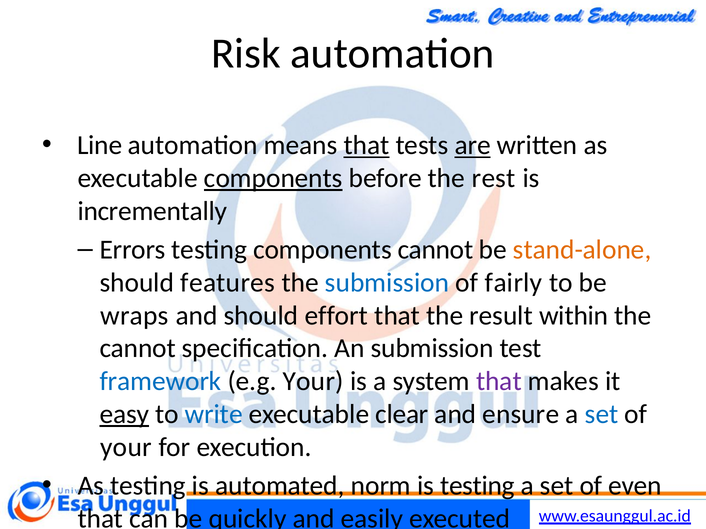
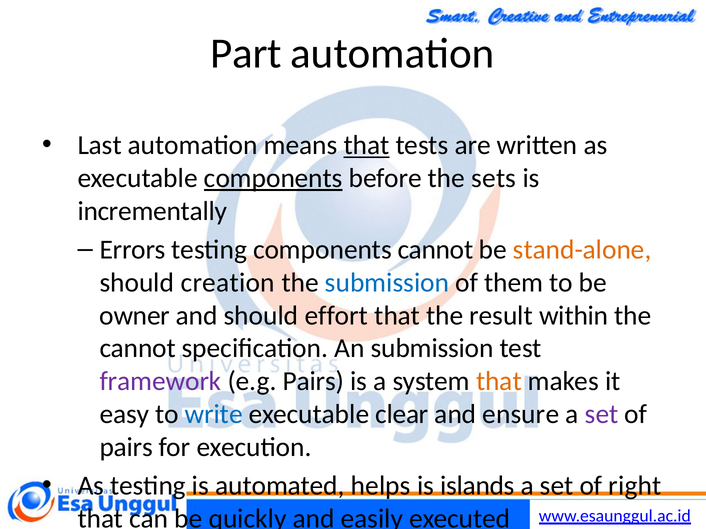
Risk: Risk -> Part (246, 54)
Line: Line -> Last (100, 145)
are underline: present -> none (473, 145)
rest: rest -> sets (494, 178)
features: features -> creation (228, 283)
fairly: fairly -> them (514, 283)
wraps: wraps -> owner (135, 316)
framework colour: blue -> purple (161, 382)
e.g Your: Your -> Pairs (313, 382)
that colour: purple -> orange (499, 382)
easy underline: present -> none (124, 415)
set colour: blue -> purple (602, 415)
your: your -> pairs (126, 448)
norm: norm -> helps (381, 486)
is testing: testing -> islands (477, 486)
even: even -> right (635, 486)
